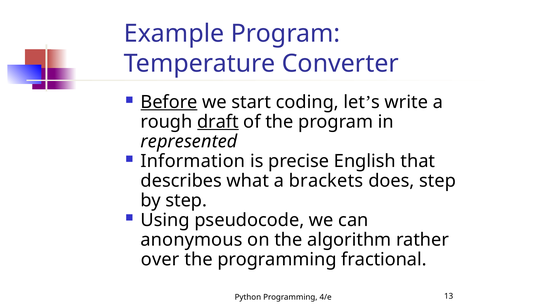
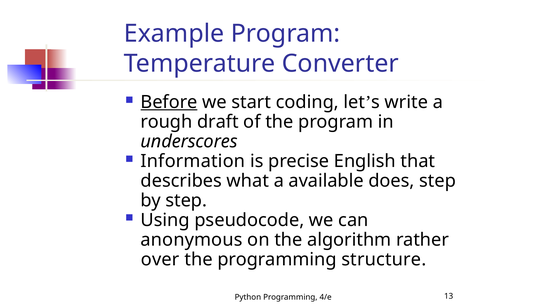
draft underline: present -> none (218, 122)
represented: represented -> underscores (189, 141)
brackets: brackets -> available (326, 181)
fractional: fractional -> structure (384, 259)
